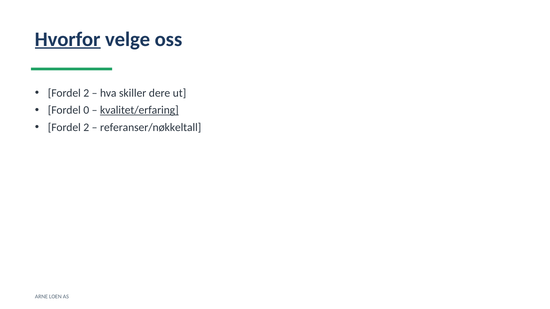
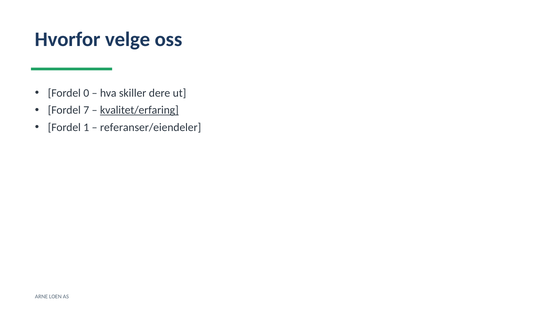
Hvorfor underline: present -> none (68, 39)
2: 2 -> 0 (86, 93)
0: 0 -> 7 (86, 110)
2: 2 -> 1 (86, 128)
referanser/nøkkeltall: referanser/nøkkeltall -> referanser/eiendeler (151, 128)
